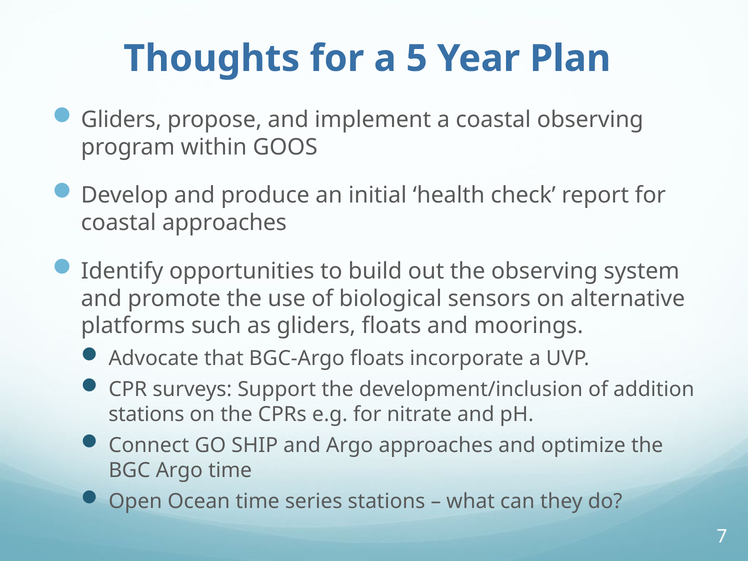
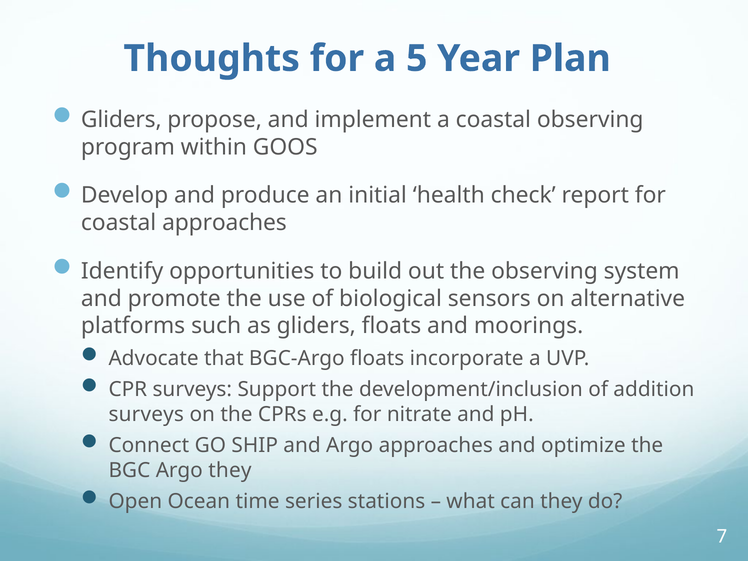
stations: stations -> surveys (146, 414)
Argo time: time -> they (230, 470)
